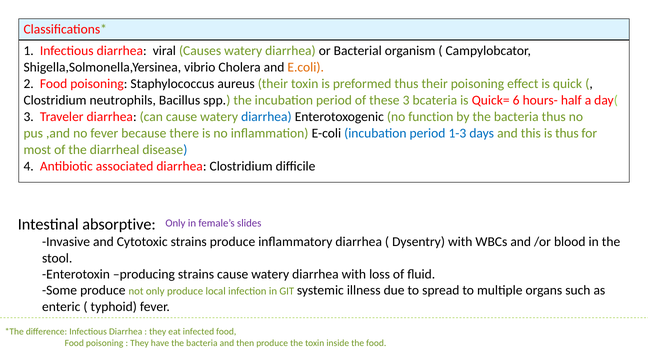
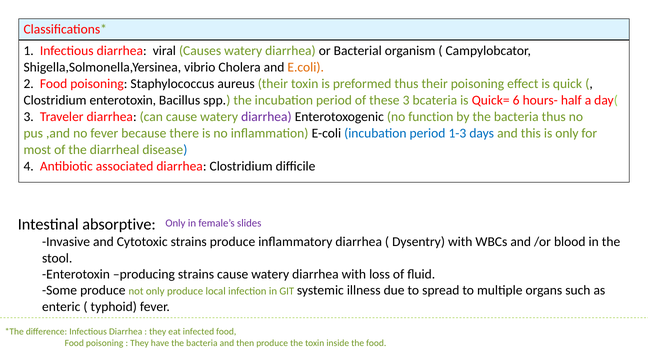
Clostridium neutrophils: neutrophils -> enterotoxin (123, 100)
diarrhea colour: blue -> purple (266, 117)
is thus: thus -> only (567, 134)
